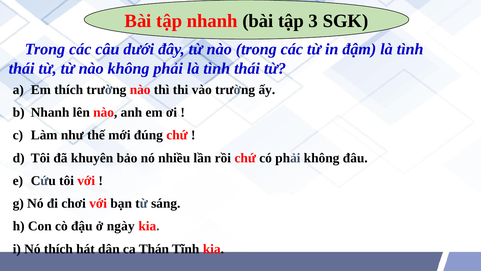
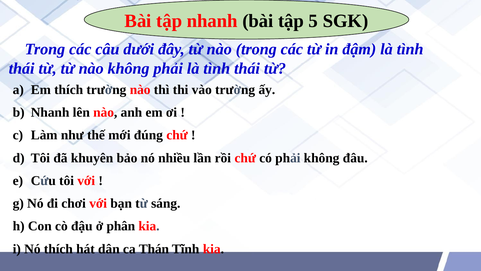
3: 3 -> 5 (313, 21)
ngày: ngày -> phân (121, 226)
